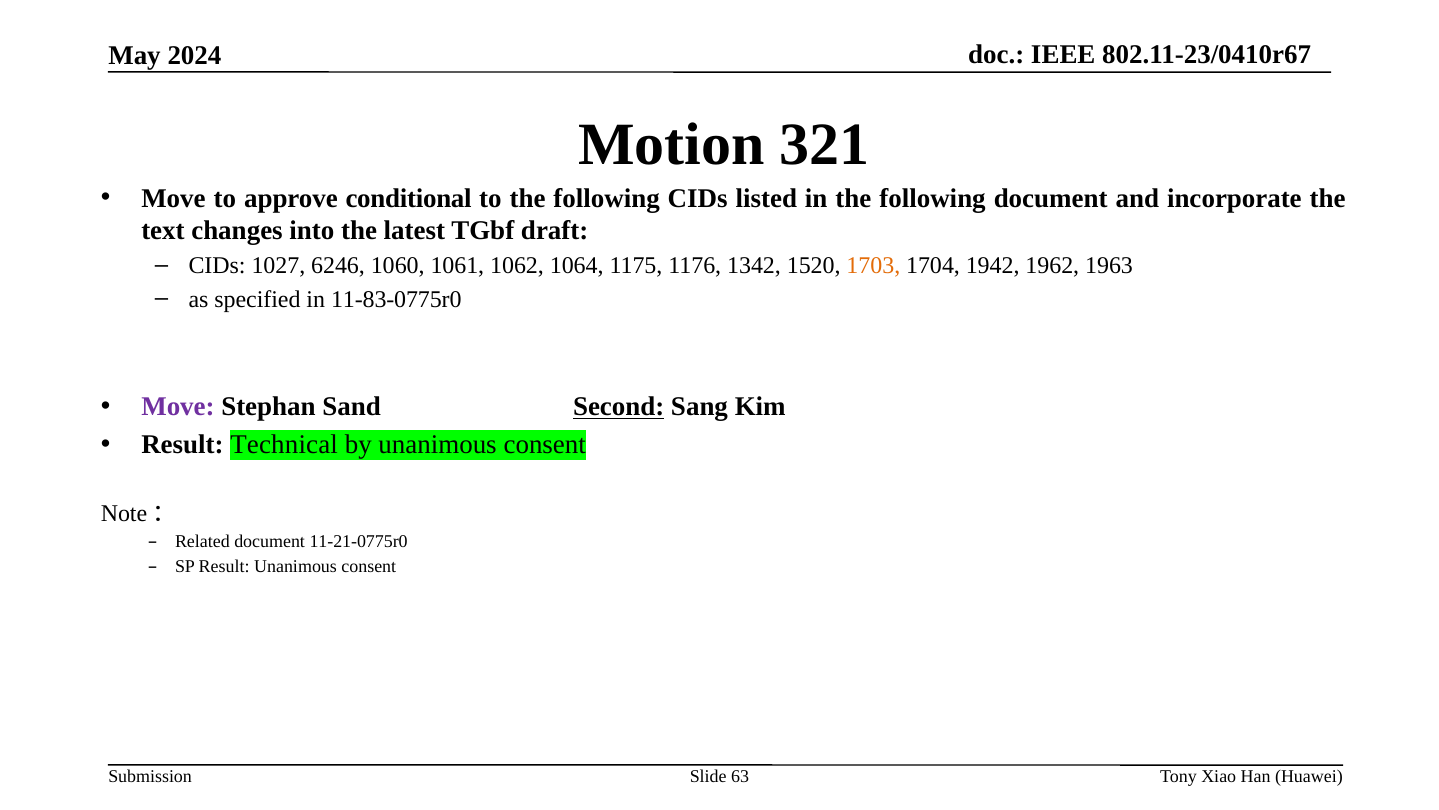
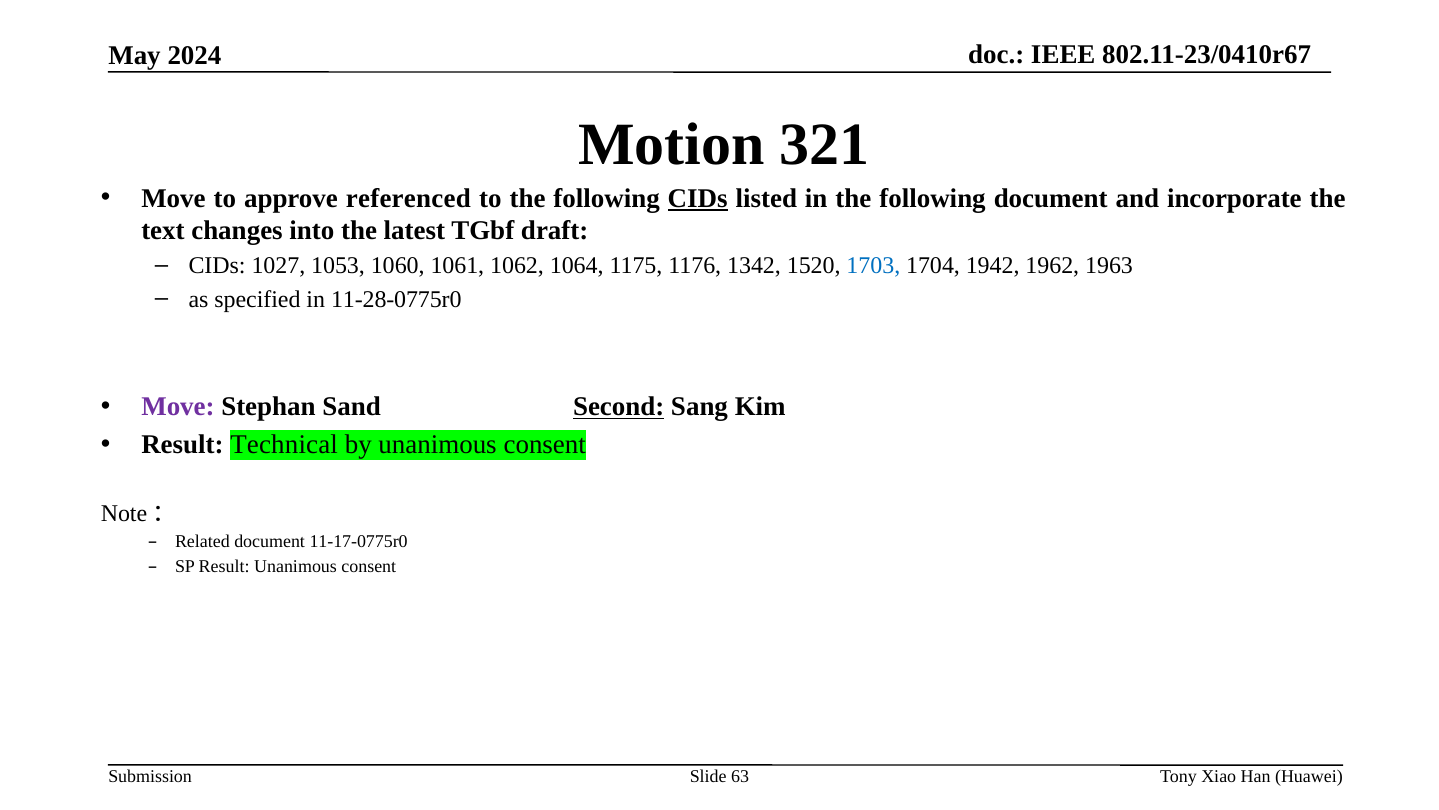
conditional: conditional -> referenced (408, 198)
CIDs underline: none -> present (698, 198)
6246: 6246 -> 1053 (338, 266)
1703 colour: orange -> blue (873, 266)
11-83-0775r0: 11-83-0775r0 -> 11-28-0775r0 (396, 299)
11-21-0775r0: 11-21-0775r0 -> 11-17-0775r0 (359, 541)
